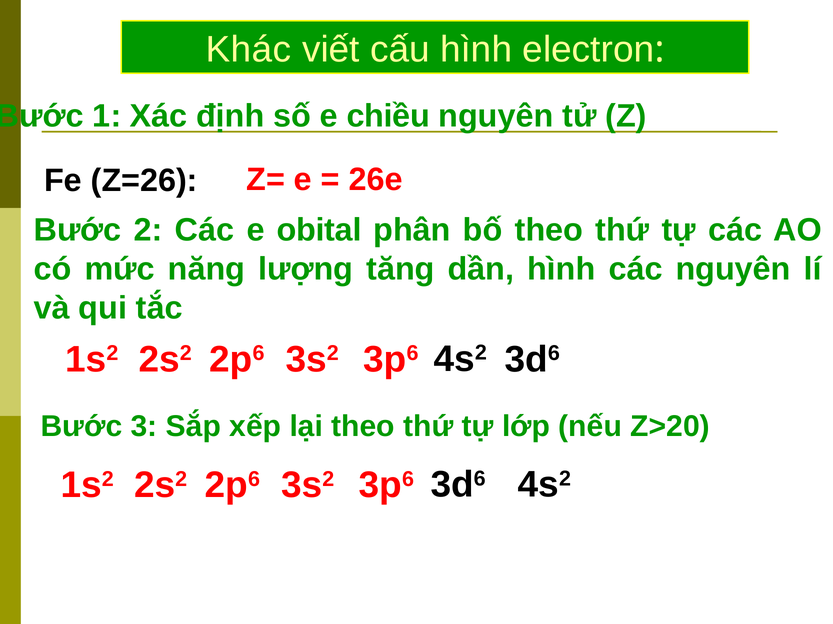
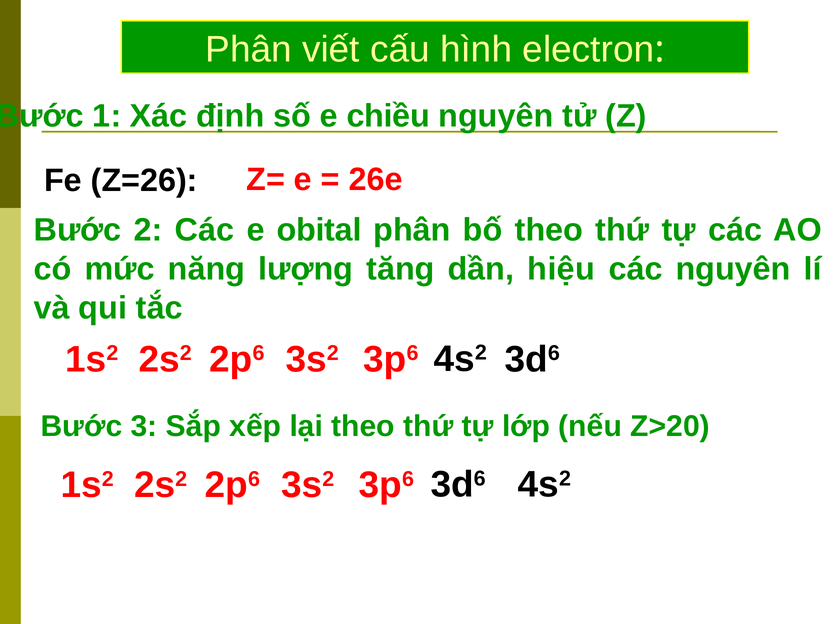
Khác: Khác -> Phân (249, 50)
dần hình: hình -> hiệu (561, 269)
